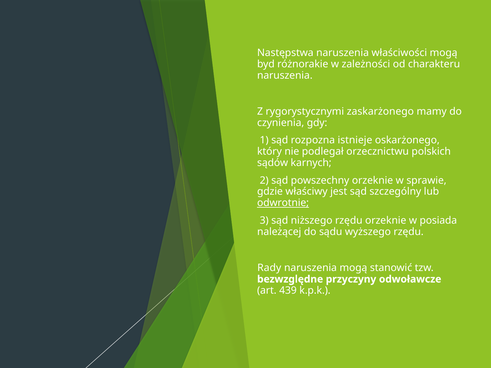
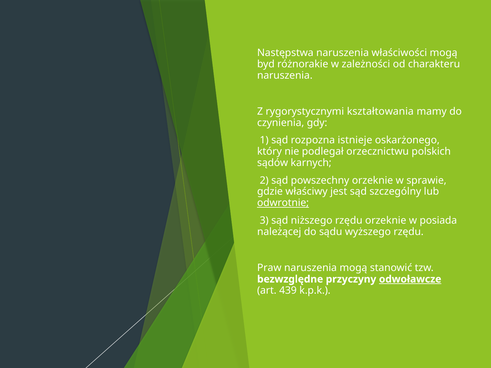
zaskarżonego: zaskarżonego -> kształtowania (380, 112)
Rady: Rady -> Praw (269, 268)
odwoławcze underline: none -> present (410, 279)
